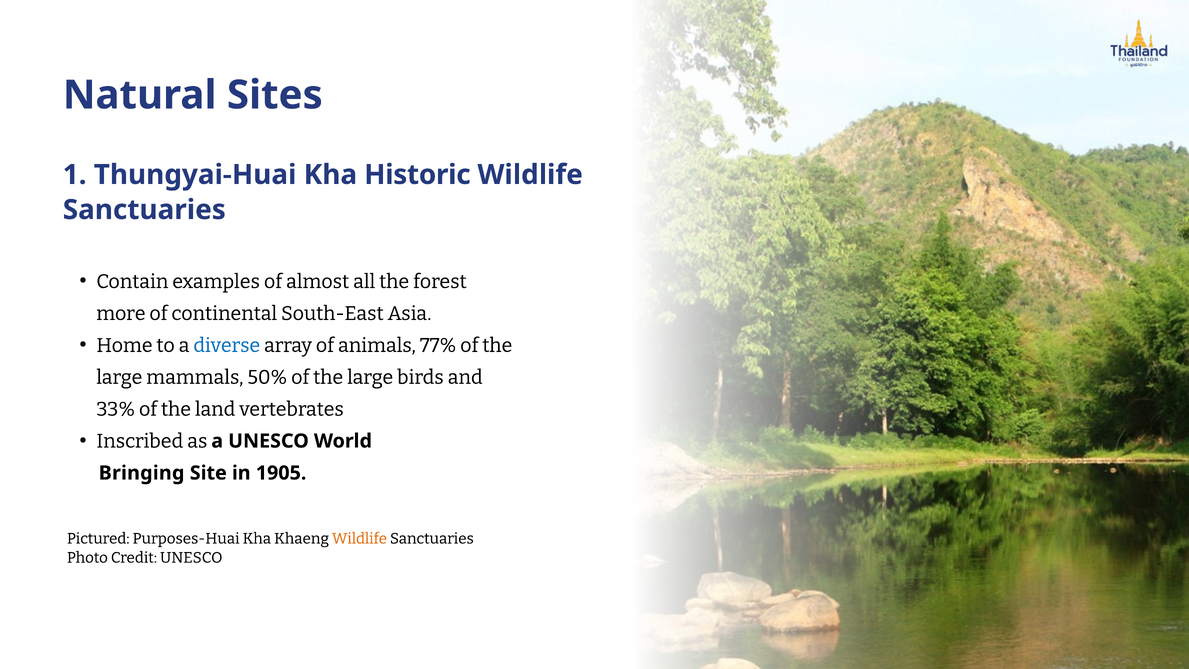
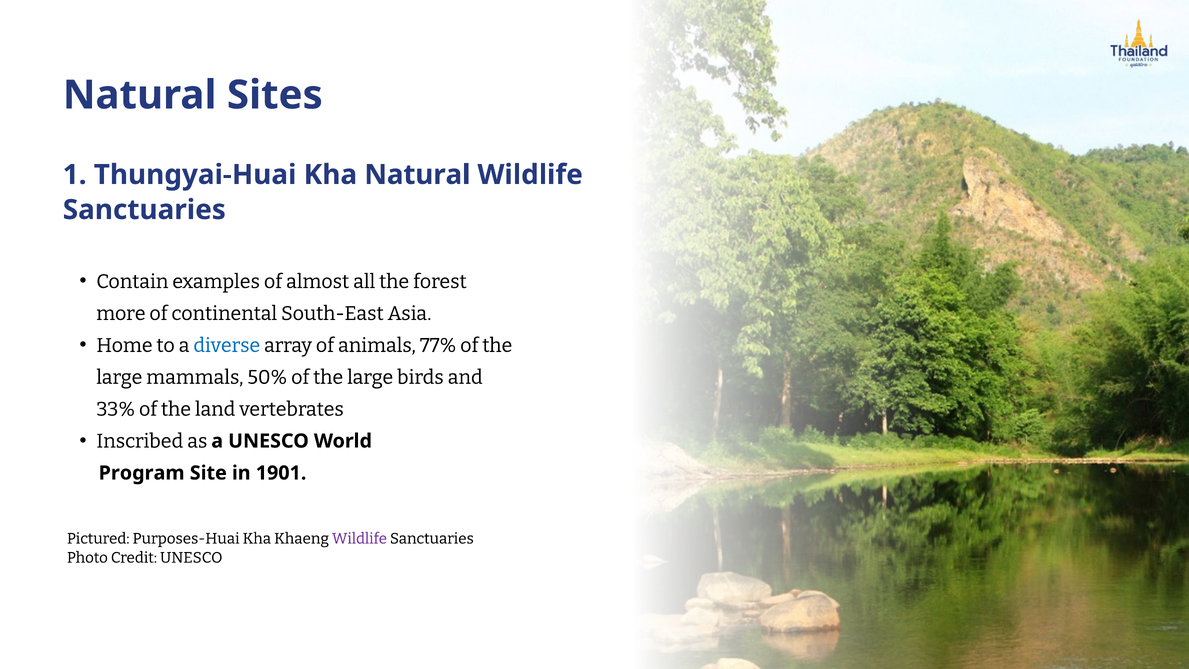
Kha Historic: Historic -> Natural (417, 175)
Bringing: Bringing -> Program (142, 473)
1905: 1905 -> 1901 (281, 473)
Wildlife colour: orange -> purple (359, 538)
